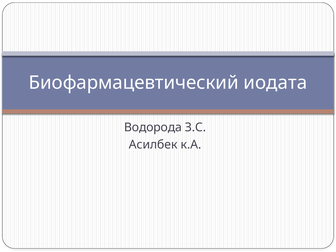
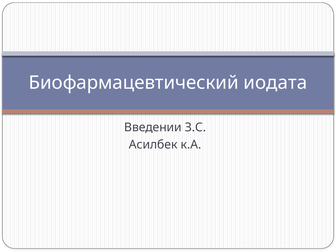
Водорода: Водорода -> Введении (153, 127)
